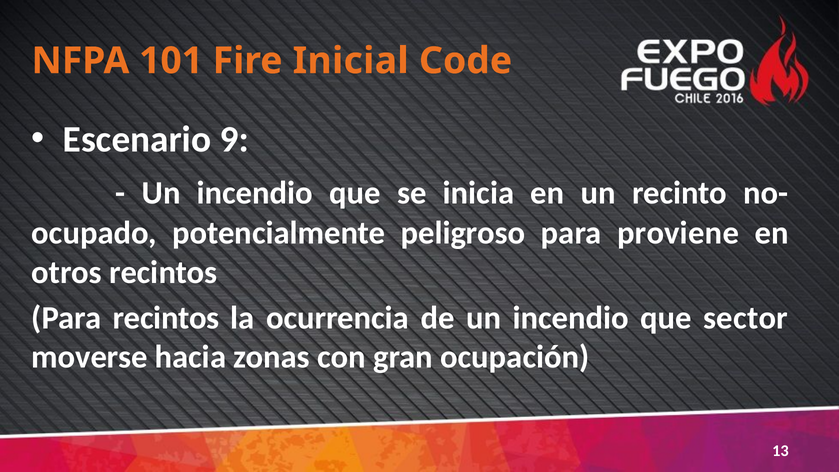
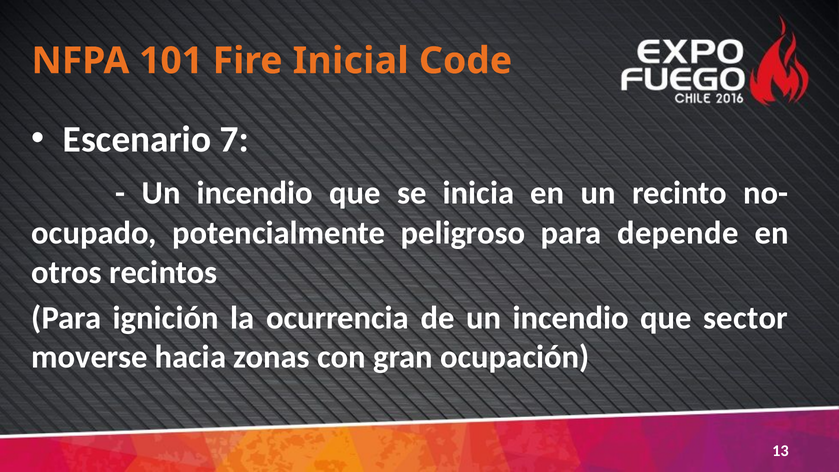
9: 9 -> 7 (234, 139)
proviene: proviene -> depende (678, 233)
Para recintos: recintos -> ignición (166, 318)
